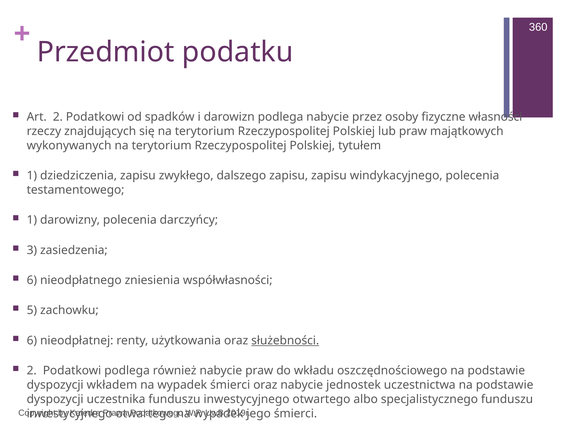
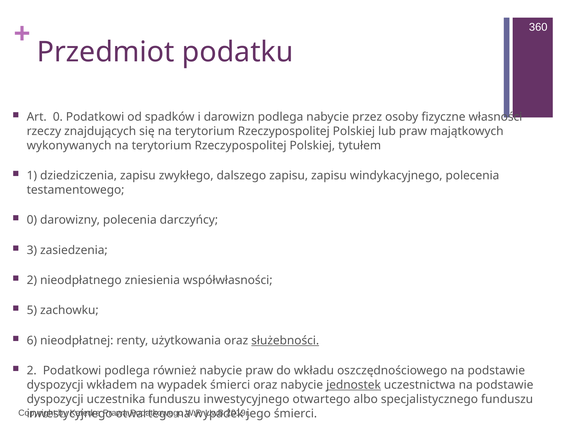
Art 2: 2 -> 0 (58, 117)
1: 1 -> 0 (32, 220)
6: 6 -> 2 (32, 280)
jednostek underline: none -> present (354, 385)
